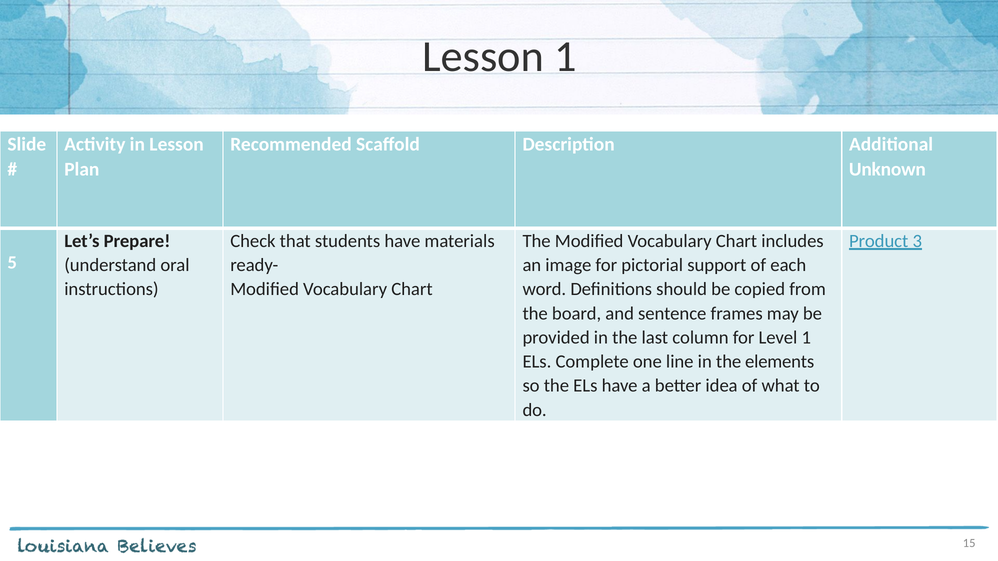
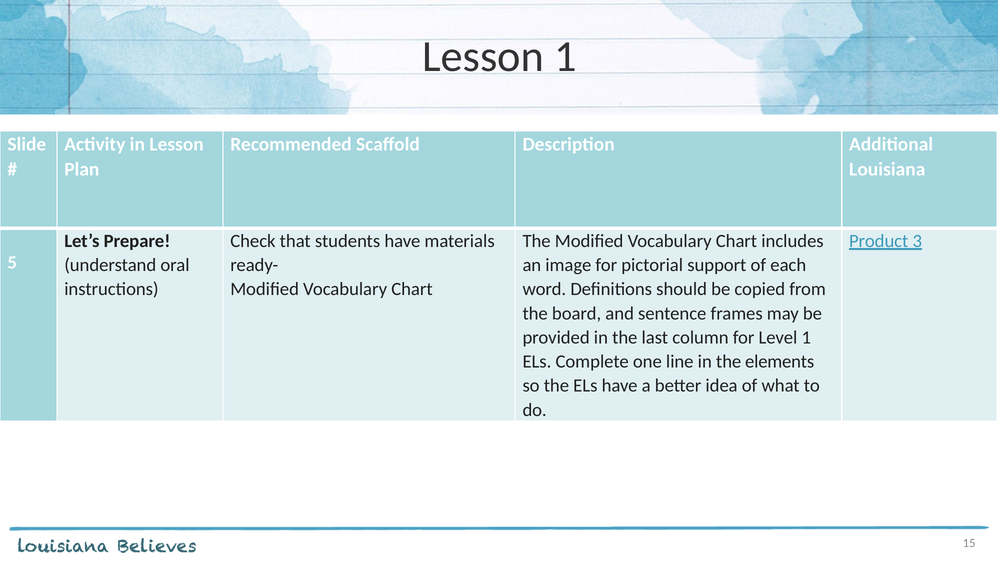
Unknown: Unknown -> Louisiana (887, 170)
